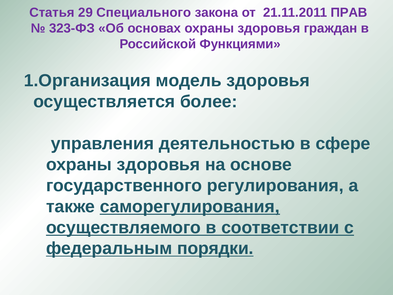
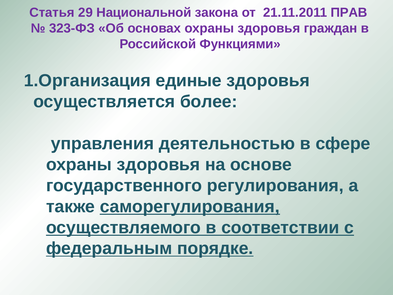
Специального: Специального -> Национальной (144, 12)
модель: модель -> единые (189, 81)
порядки: порядки -> порядке (215, 248)
